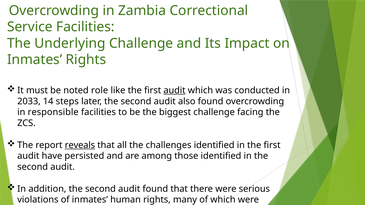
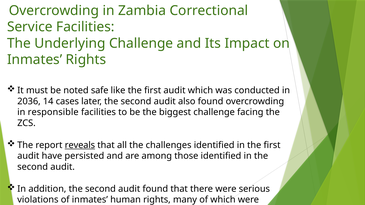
role: role -> safe (100, 91)
audit underline: present -> none (174, 91)
2033: 2033 -> 2036 (29, 101)
steps: steps -> cases (67, 101)
